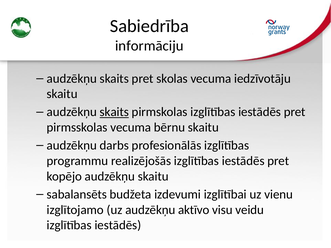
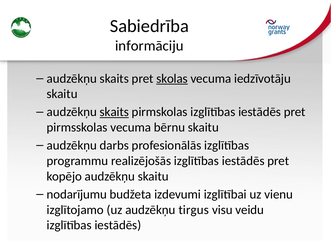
skolas underline: none -> present (172, 79)
sabalansēts: sabalansēts -> nodarījumu (77, 195)
aktīvo: aktīvo -> tirgus (194, 210)
